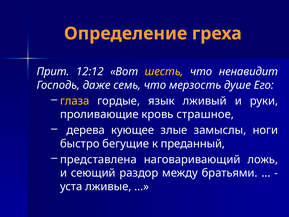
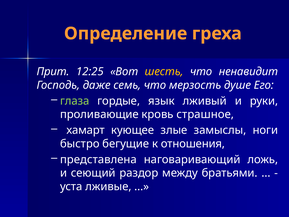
12:12: 12:12 -> 12:25 (90, 72)
глаза colour: yellow -> light green (75, 101)
дерева: дерева -> хамарт (86, 130)
преданный: преданный -> отношения (193, 144)
